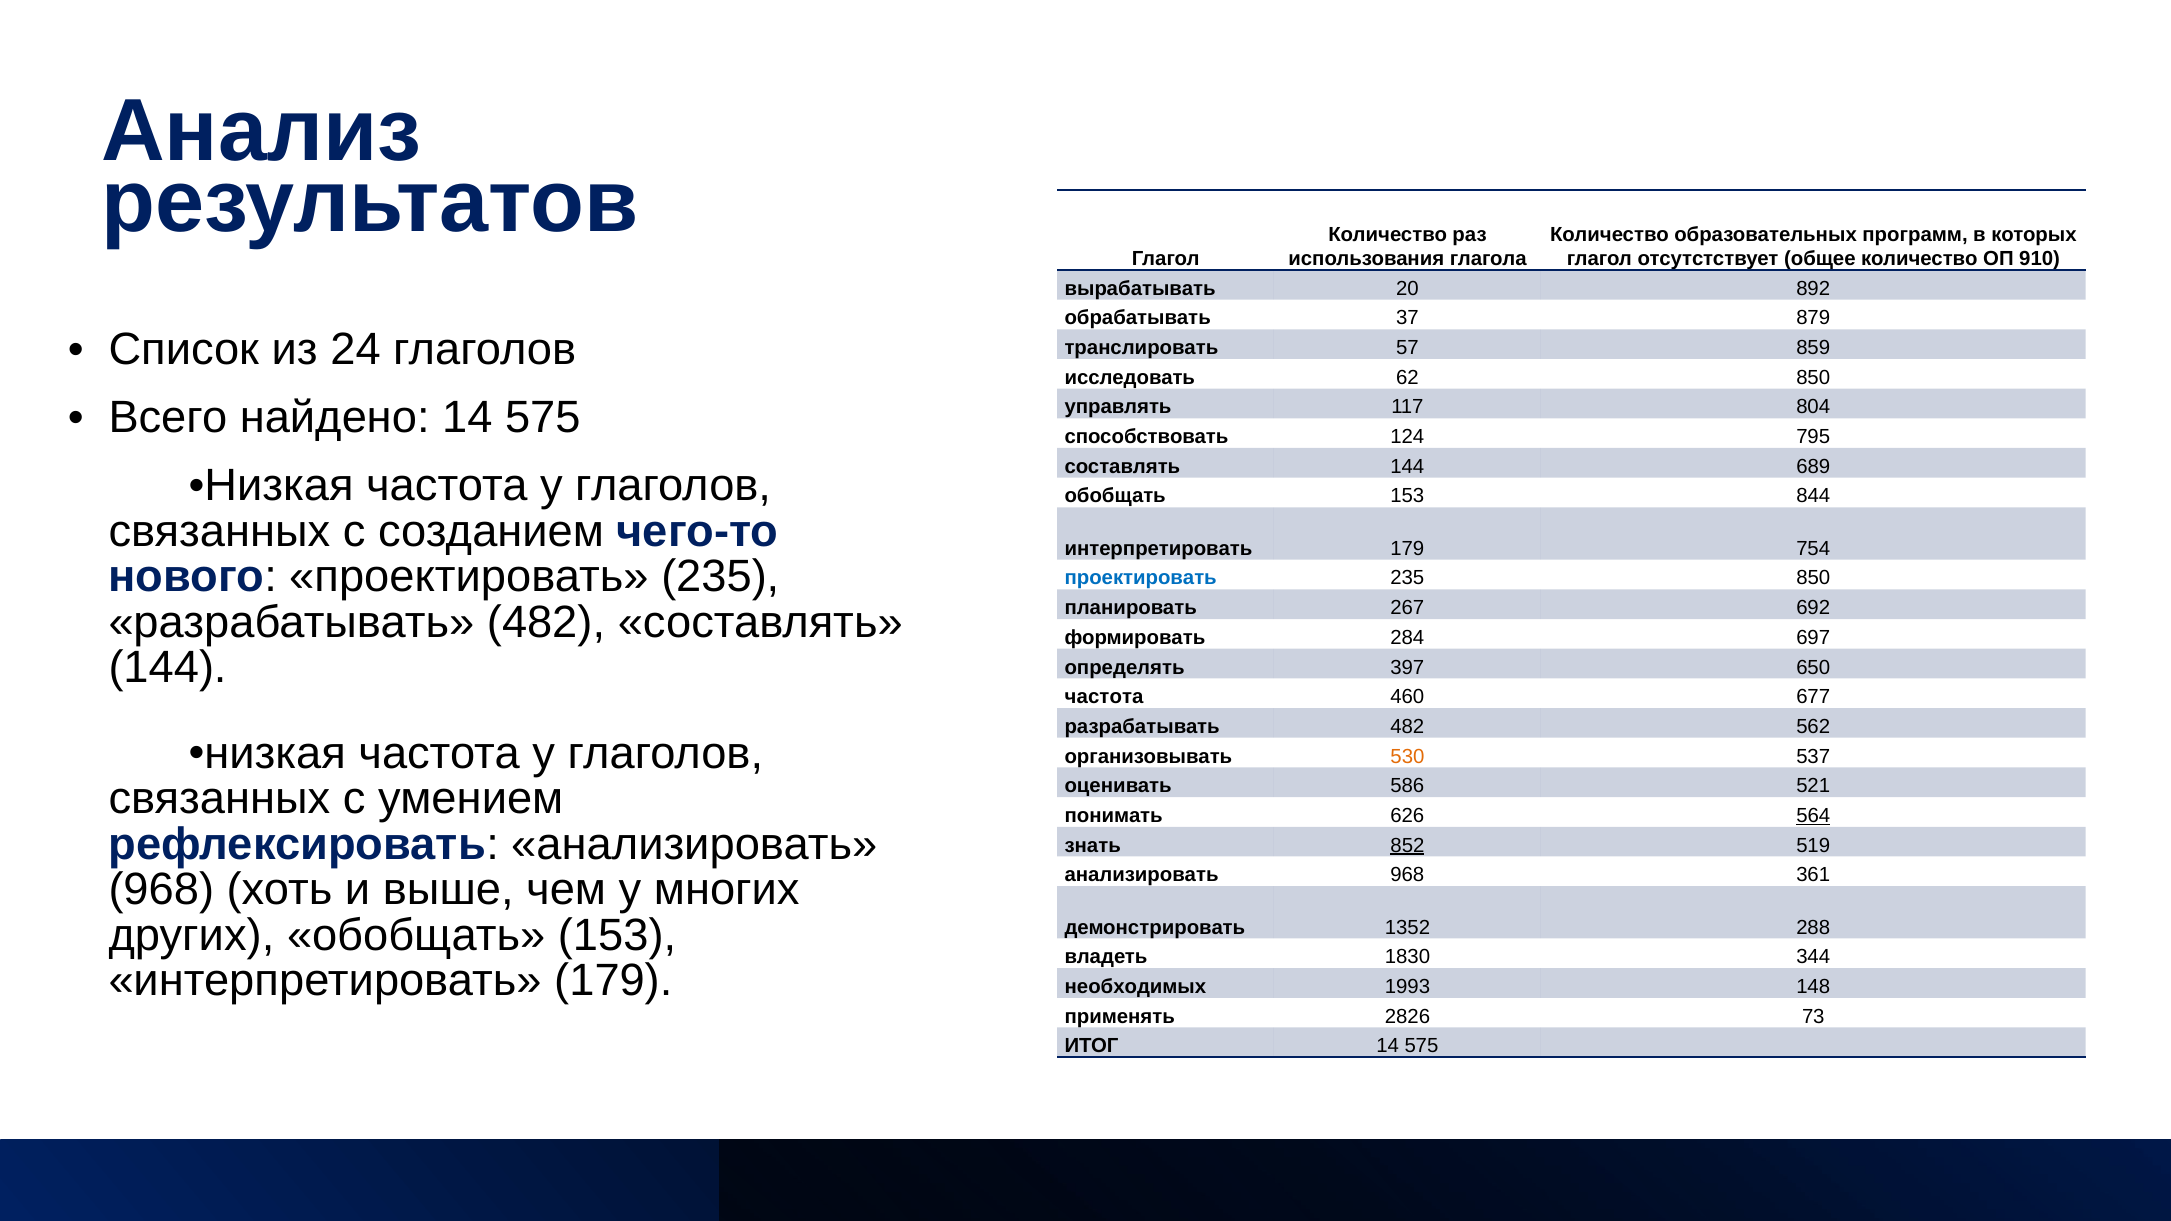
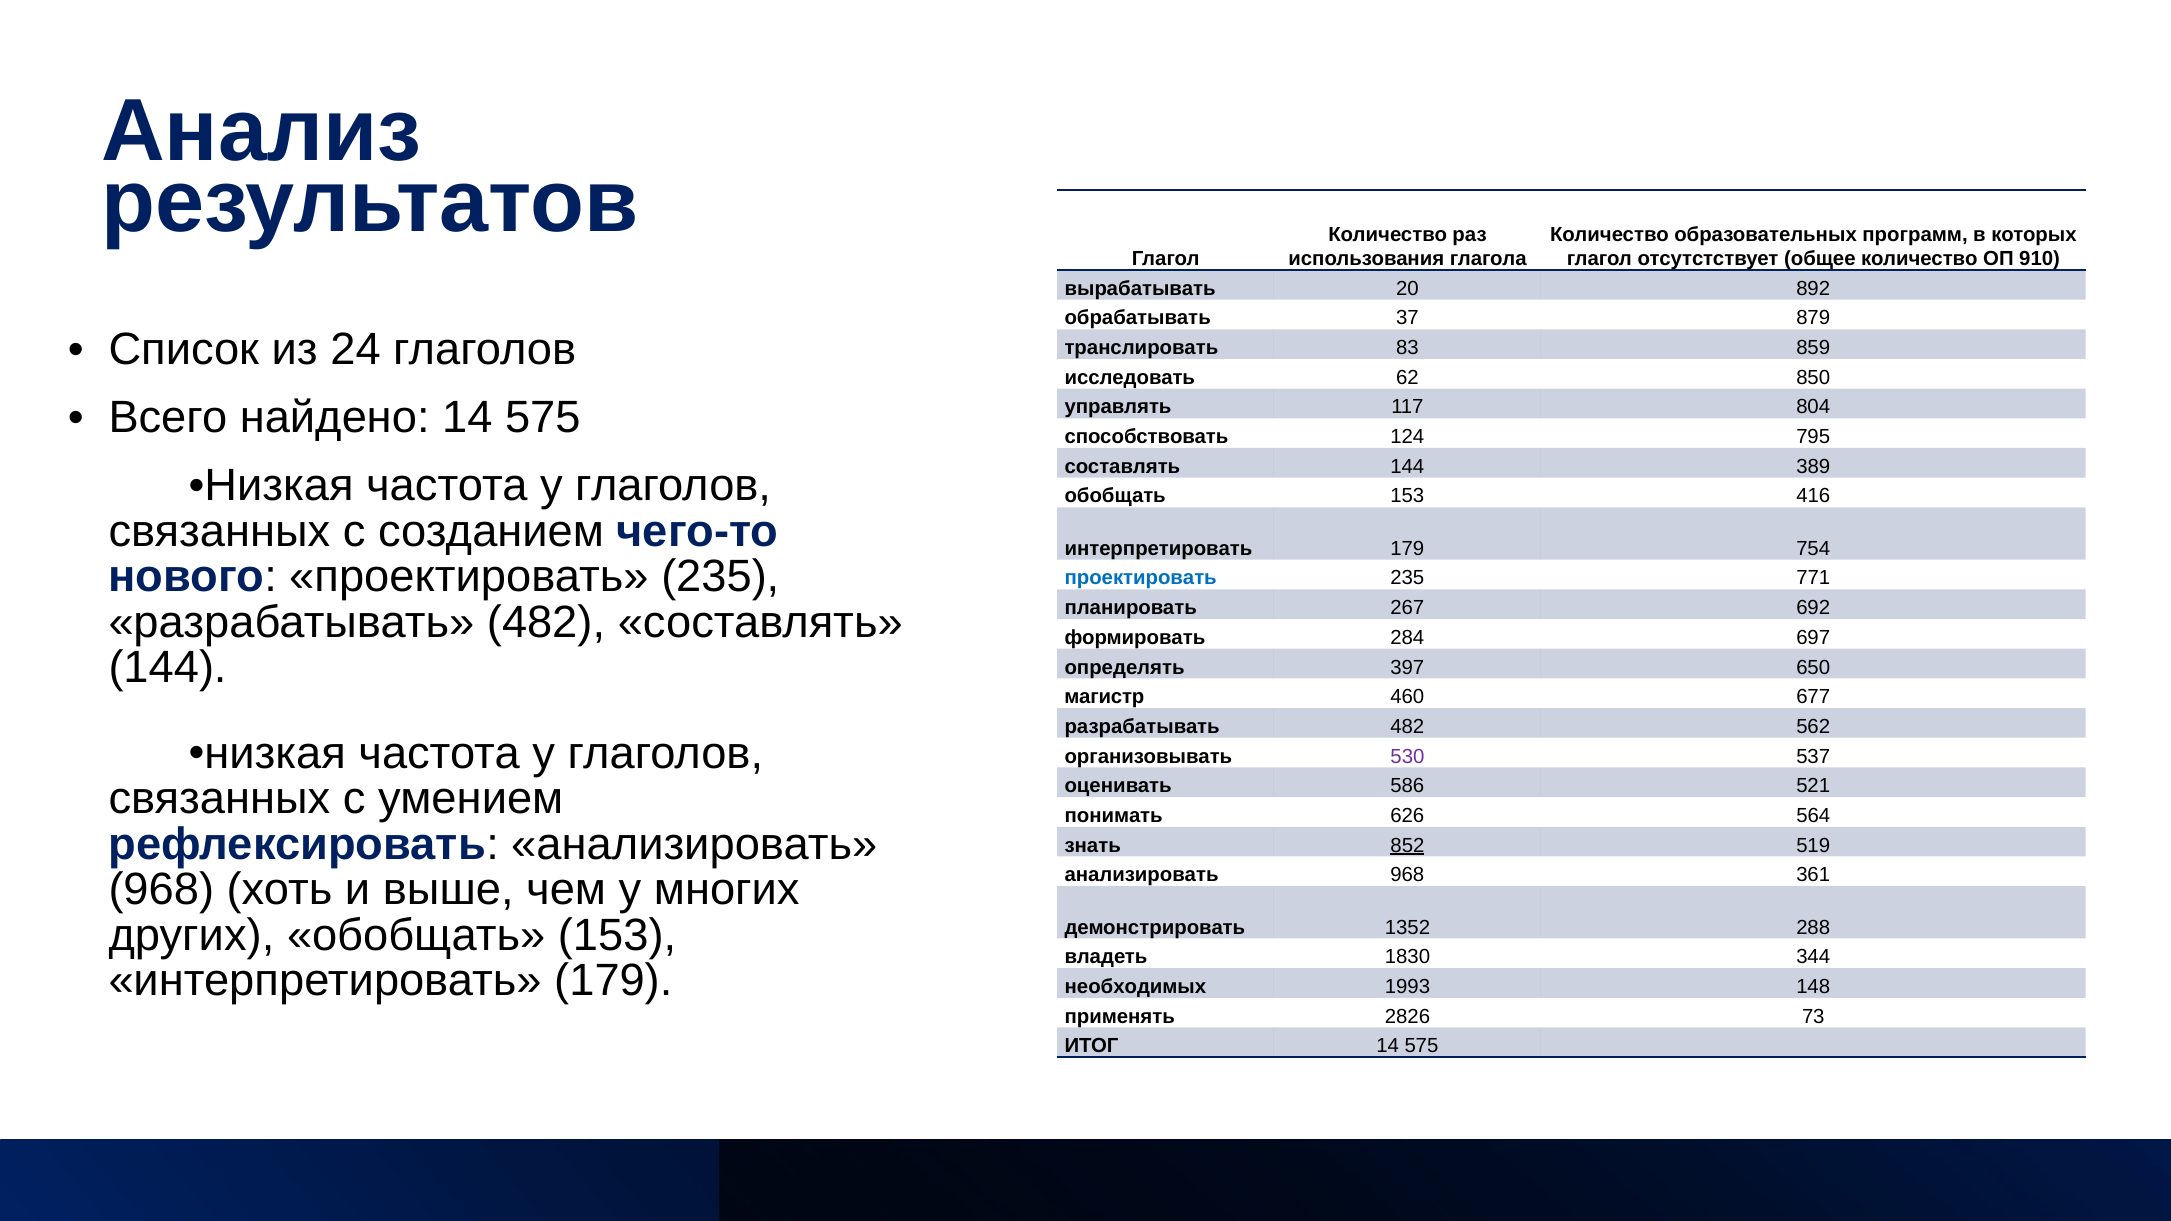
57: 57 -> 83 (1407, 348)
689: 689 -> 389 (1813, 467)
844: 844 -> 416 (1813, 496)
235 850: 850 -> 771 (1813, 578)
частота: частота -> магистр (1104, 697)
530 colour: orange -> purple (1407, 756)
564 underline: present -> none (1813, 816)
